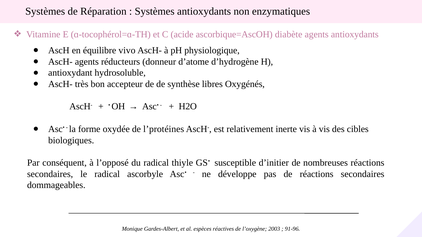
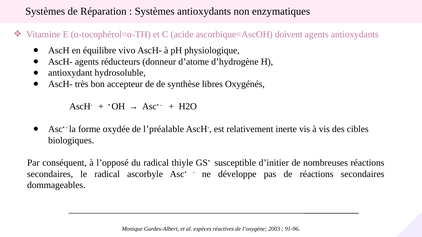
diabète: diabète -> doivent (289, 34)
l’protéines: l’protéines -> l’préalable (164, 129)
